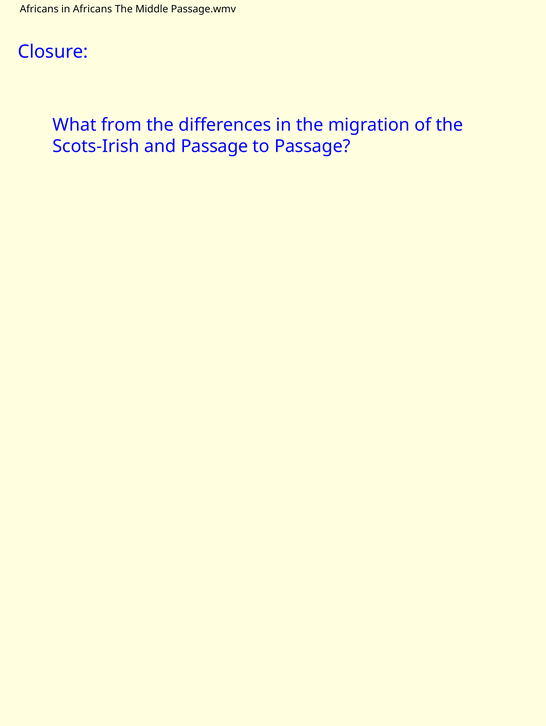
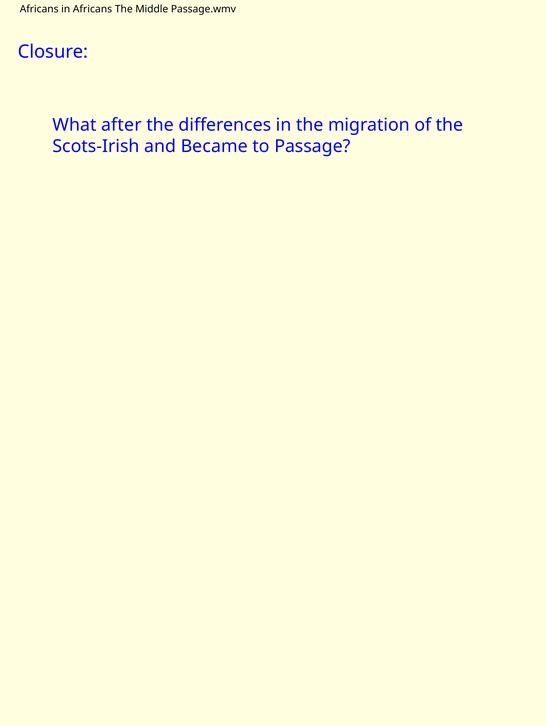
from: from -> after (121, 125)
and Passage: Passage -> Became (214, 146)
